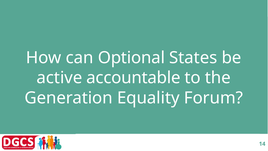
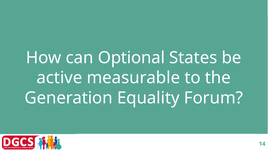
accountable: accountable -> measurable (133, 78)
